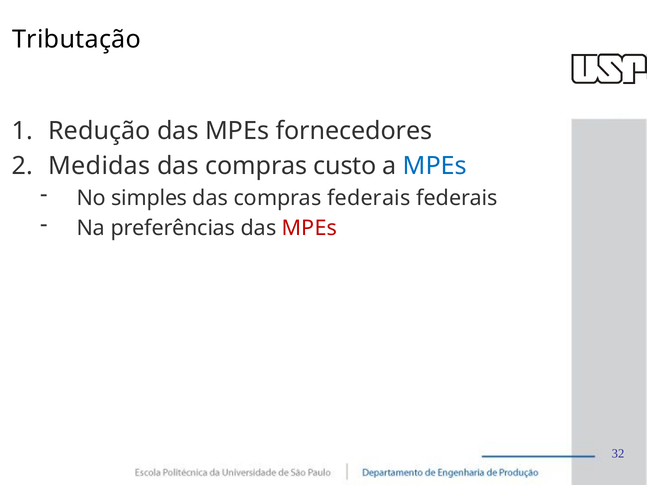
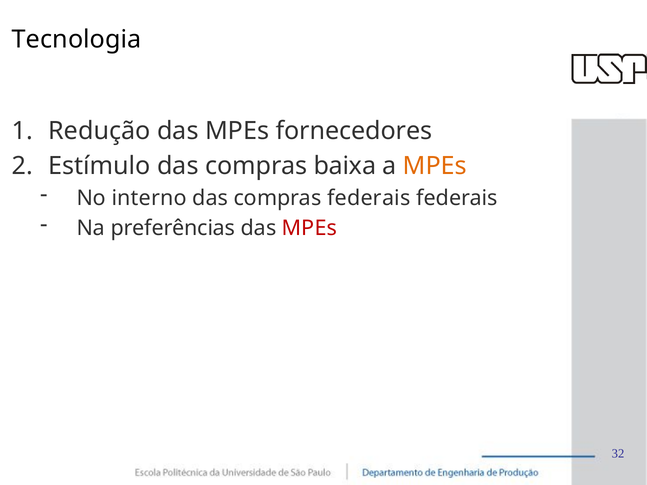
Tributação: Tributação -> Tecnologia (77, 39)
Medidas: Medidas -> Estímulo (99, 166)
custo: custo -> baixa (345, 166)
MPEs colour: blue -> orange (435, 166)
simples: simples -> interno (149, 198)
